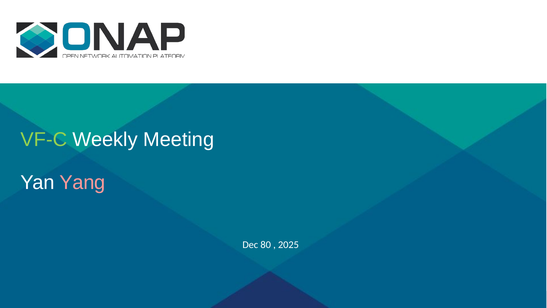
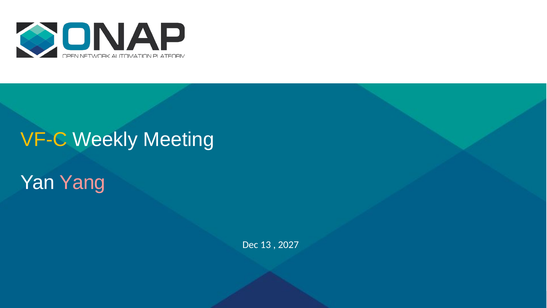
VF-C colour: light green -> yellow (44, 139)
80: 80 -> 13 (266, 245)
2025: 2025 -> 2027 (288, 245)
